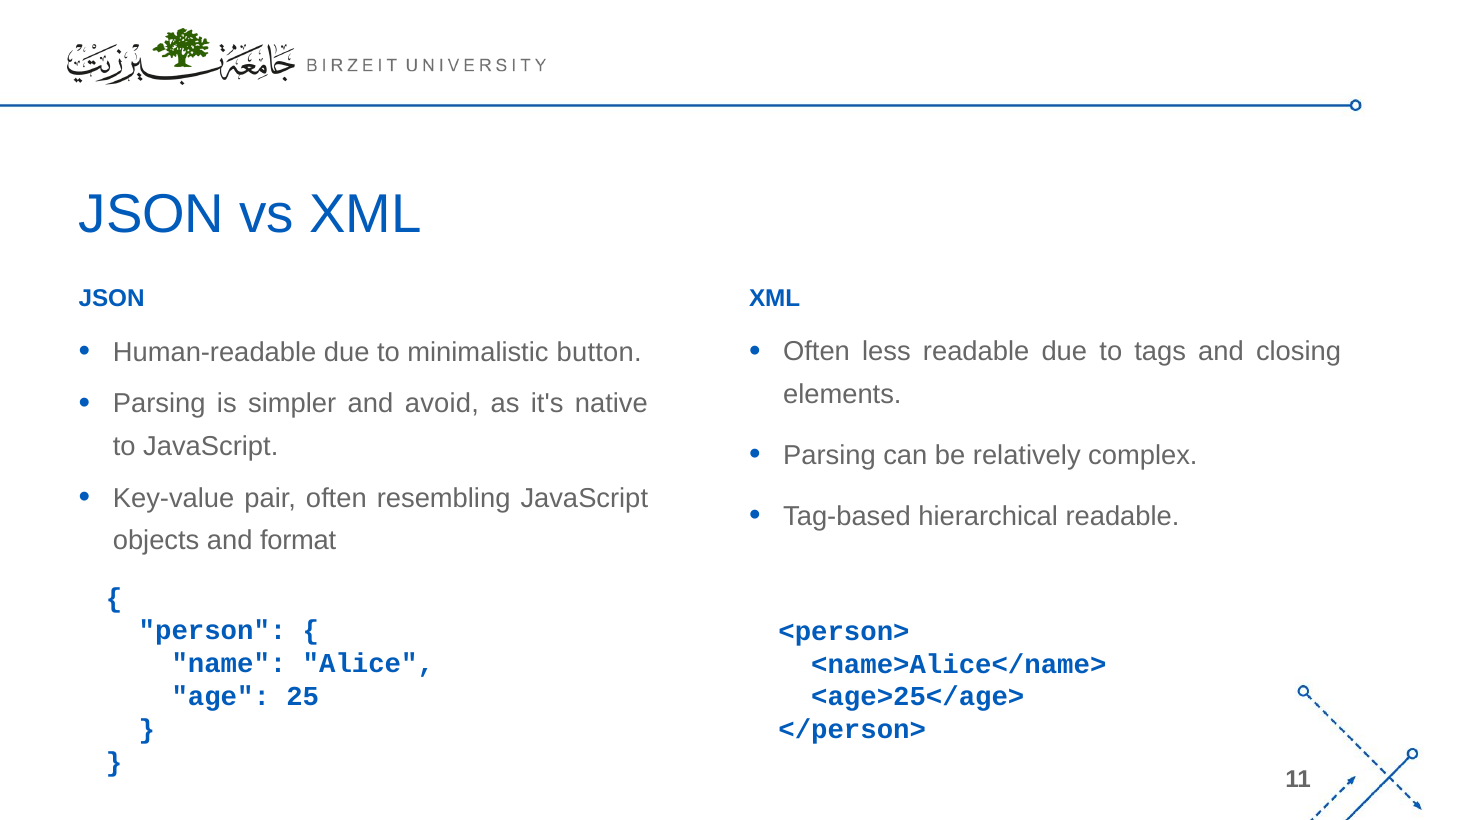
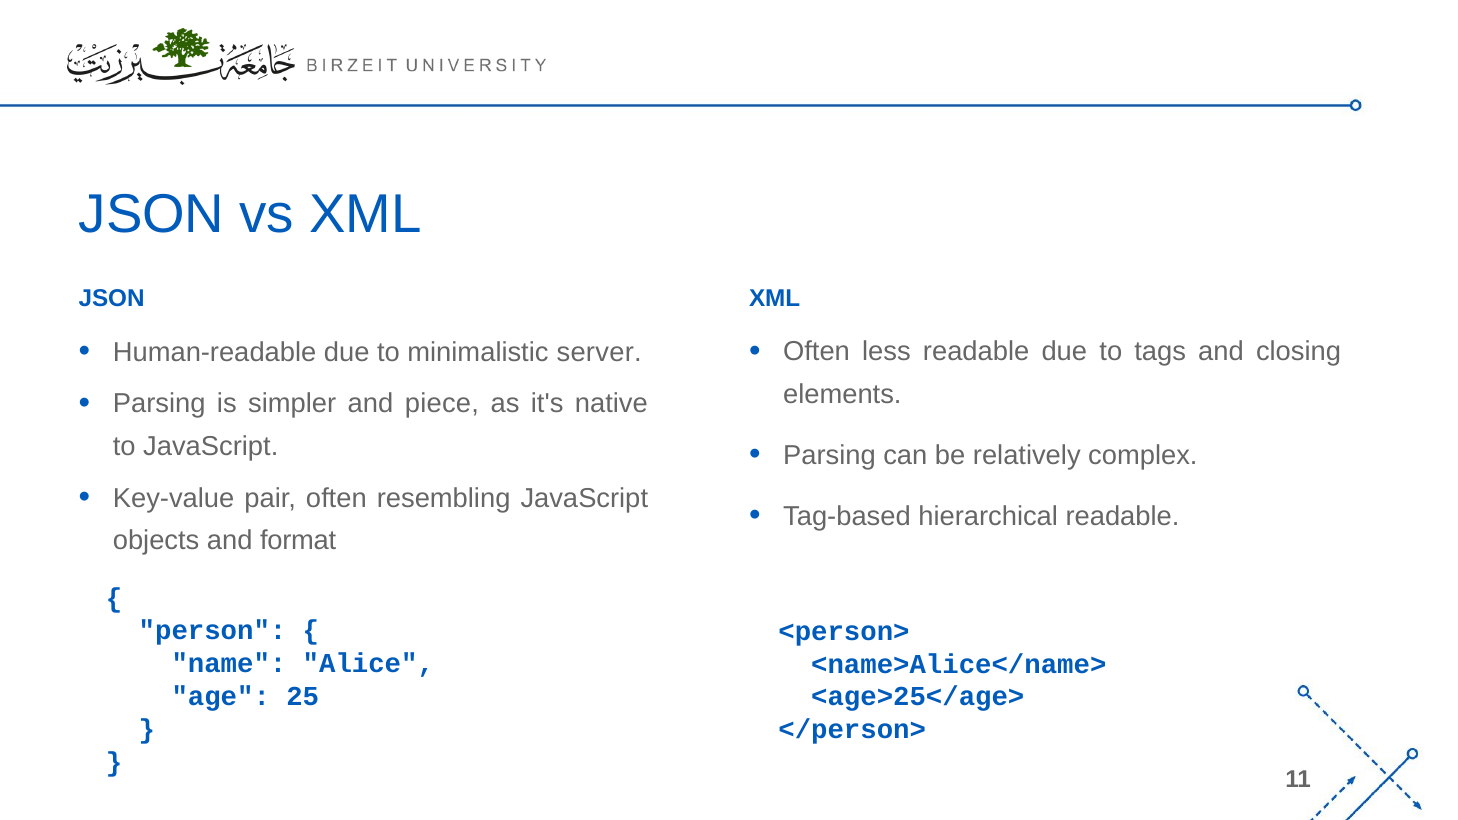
button: button -> server (599, 352)
avoid: avoid -> piece (442, 404)
